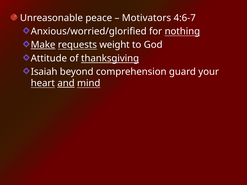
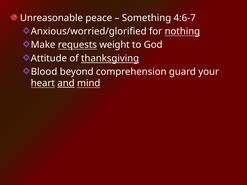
Motivators: Motivators -> Something (147, 18)
Make underline: present -> none (43, 45)
Isaiah: Isaiah -> Blood (44, 72)
